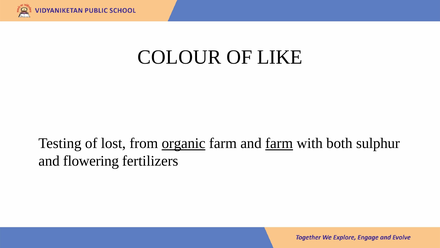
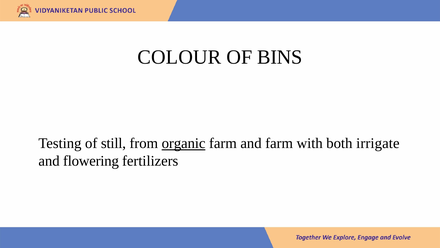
LIKE: LIKE -> BINS (280, 57)
lost: lost -> still (113, 143)
farm underline: present -> none (279, 143)
sulphur: sulphur -> irrigate (378, 143)
